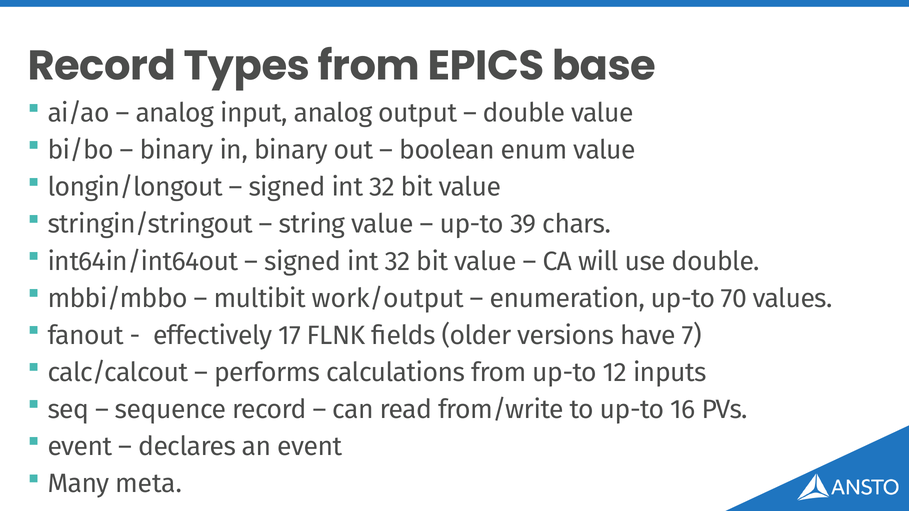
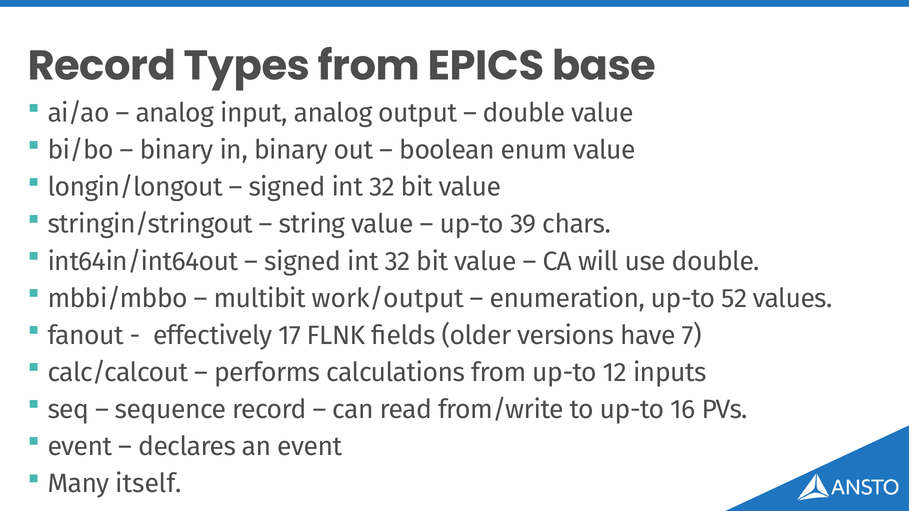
70: 70 -> 52 (734, 299)
meta: meta -> itself (149, 484)
